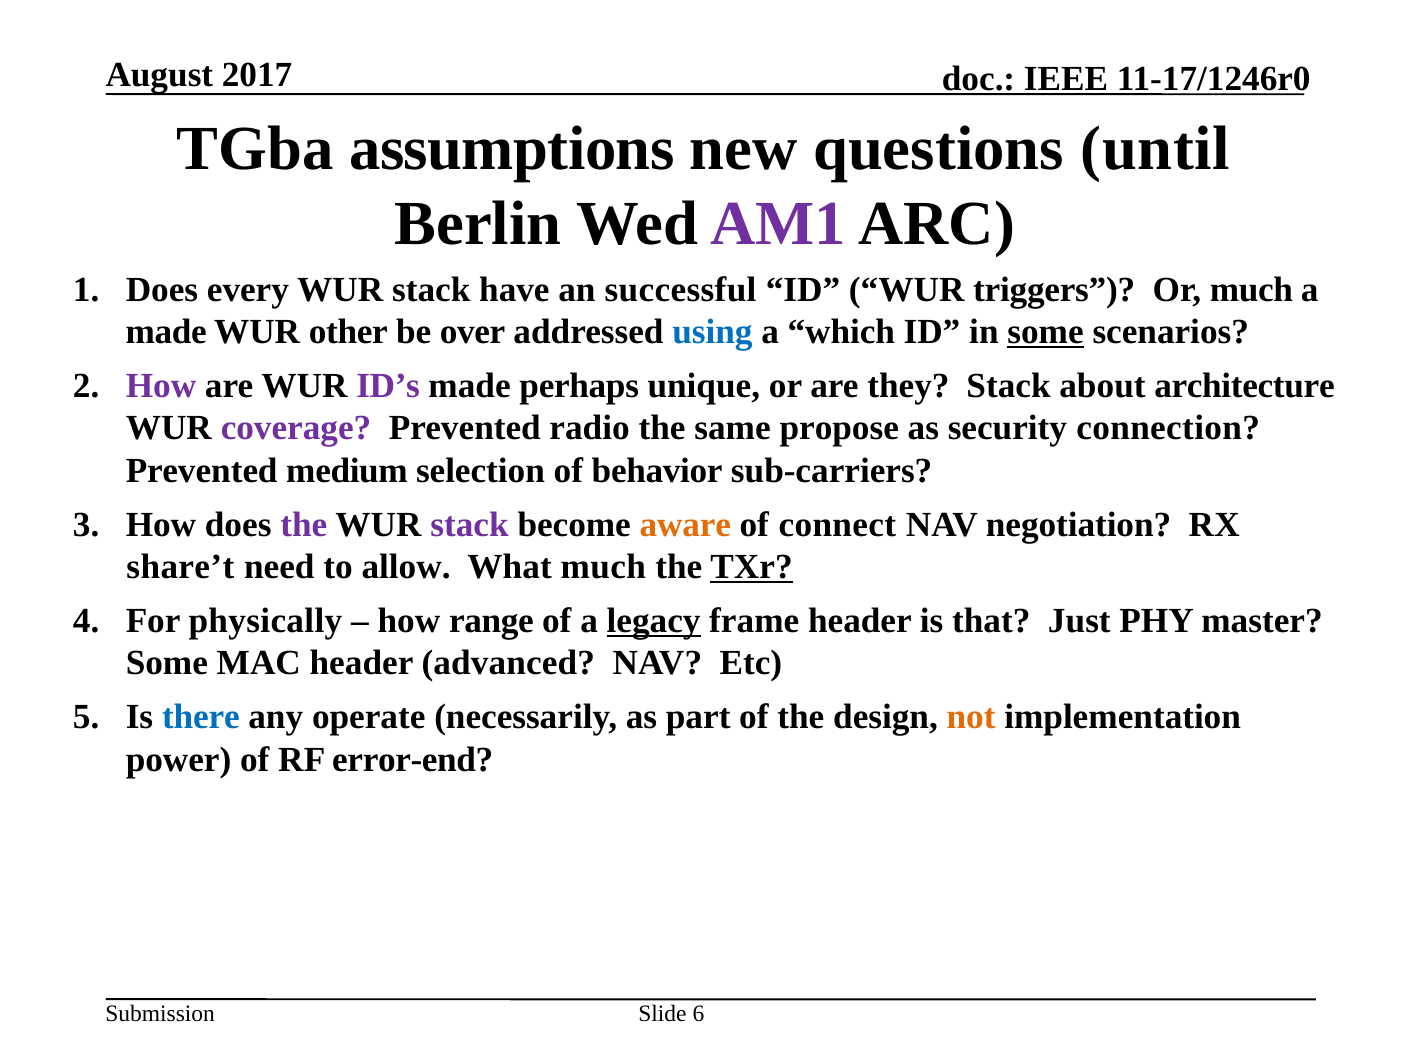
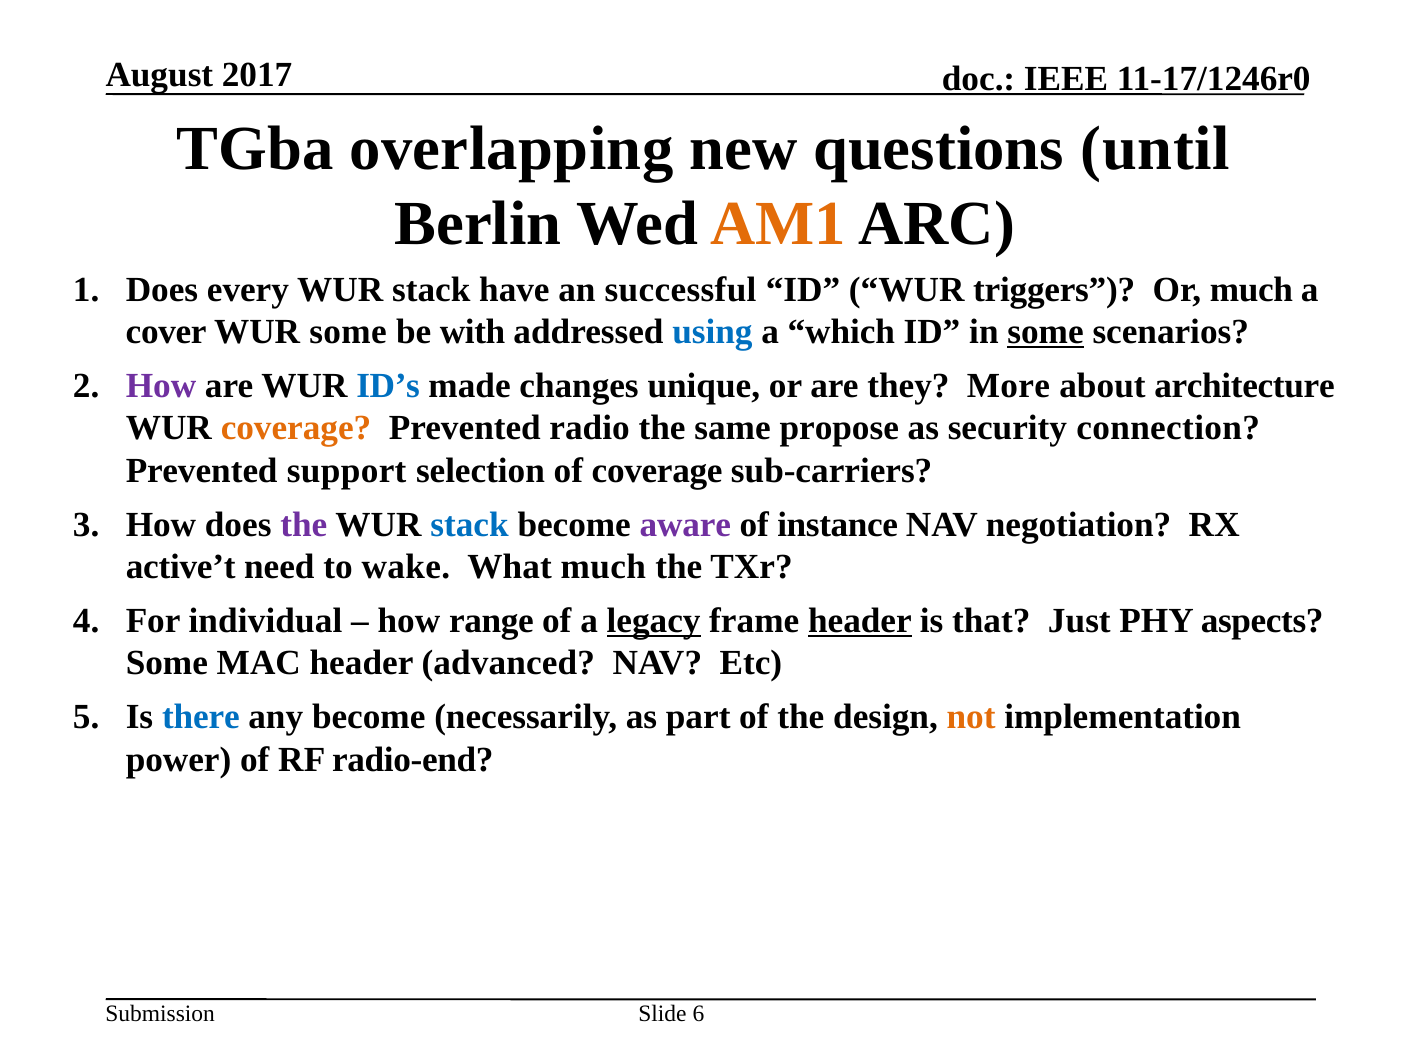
assumptions: assumptions -> overlapping (511, 149)
AM1 colour: purple -> orange (778, 224)
made: made -> cover (166, 332)
WUR other: other -> some (348, 332)
over: over -> with (473, 332)
ID’s colour: purple -> blue (388, 386)
perhaps: perhaps -> changes (579, 386)
they Stack: Stack -> More (1008, 386)
coverage colour: purple -> orange (296, 428)
medium: medium -> support (347, 470)
of behavior: behavior -> coverage (657, 470)
stack colour: purple -> blue (470, 524)
aware colour: orange -> purple (685, 524)
connect: connect -> instance (838, 524)
share’t: share’t -> active’t (181, 567)
allow: allow -> wake (406, 567)
TXr underline: present -> none (752, 567)
physically: physically -> individual (266, 621)
header underline: none -> present (860, 621)
master: master -> aspects (1262, 621)
any operate: operate -> become (369, 717)
error-end: error-end -> radio-end (413, 759)
